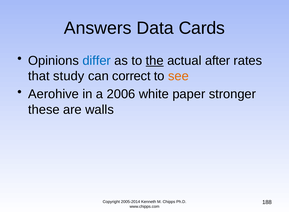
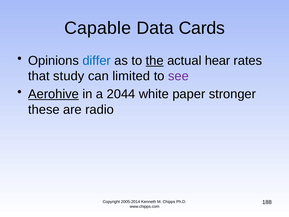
Answers: Answers -> Capable (98, 28)
after: after -> hear (218, 61)
correct: correct -> limited (131, 76)
see colour: orange -> purple (178, 76)
Aerohive underline: none -> present (54, 94)
2006: 2006 -> 2044 (121, 94)
walls: walls -> radio (100, 109)
